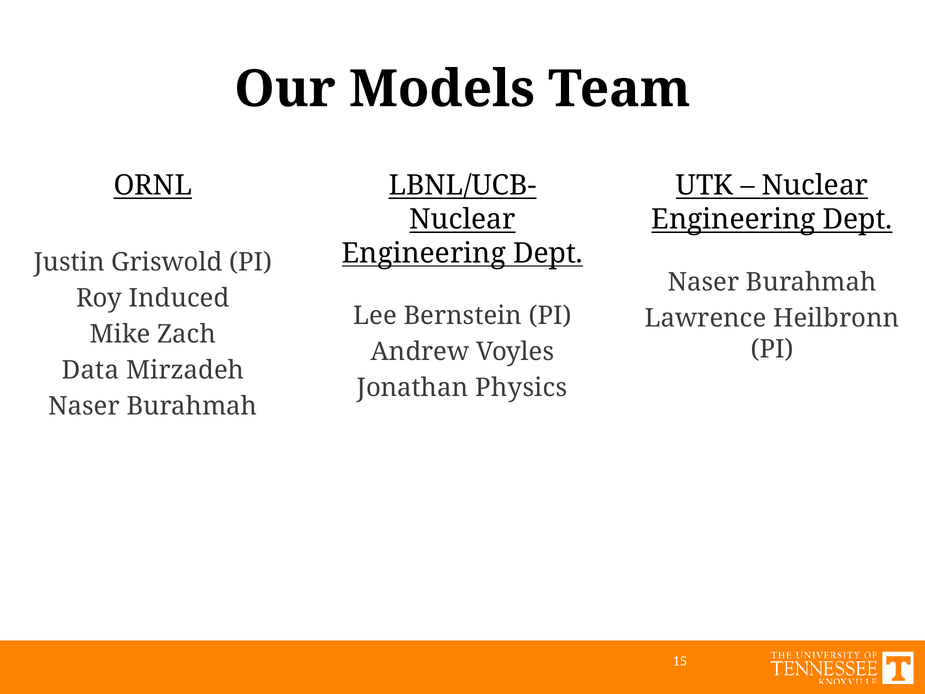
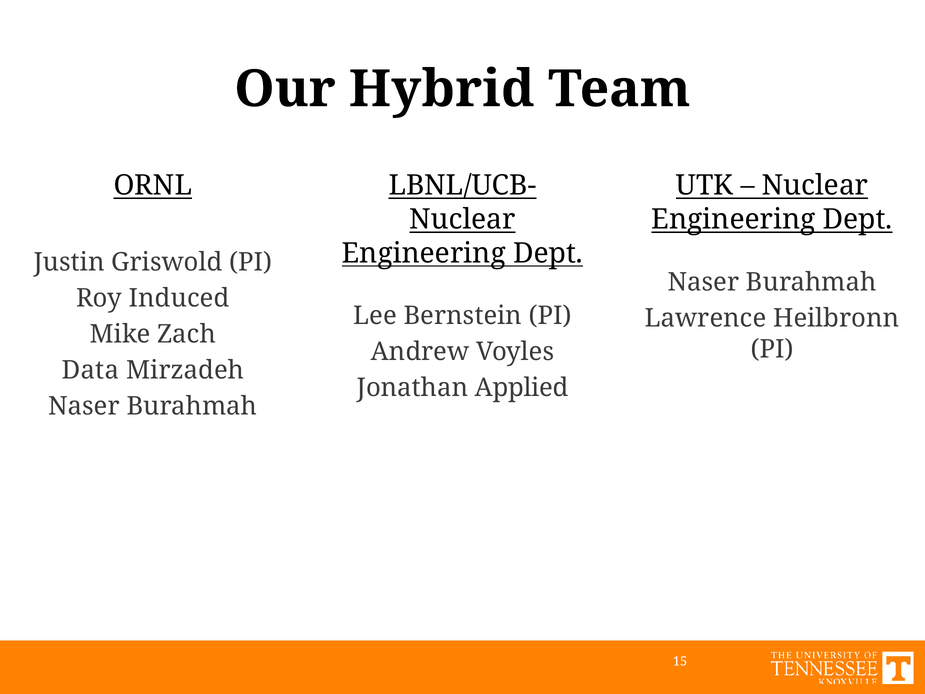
Models: Models -> Hybrid (442, 89)
Physics: Physics -> Applied (522, 388)
